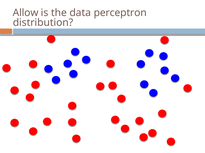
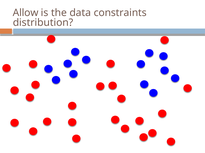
perceptron: perceptron -> constraints (120, 13)
